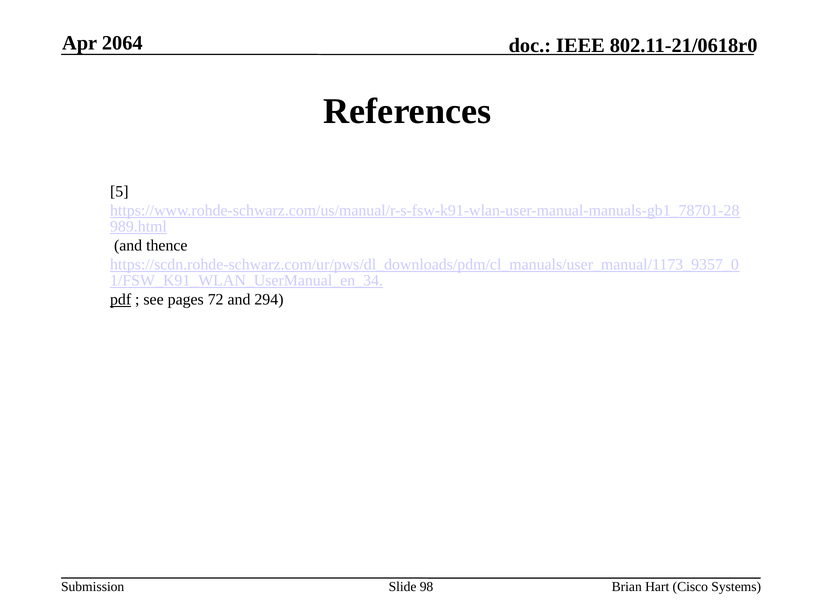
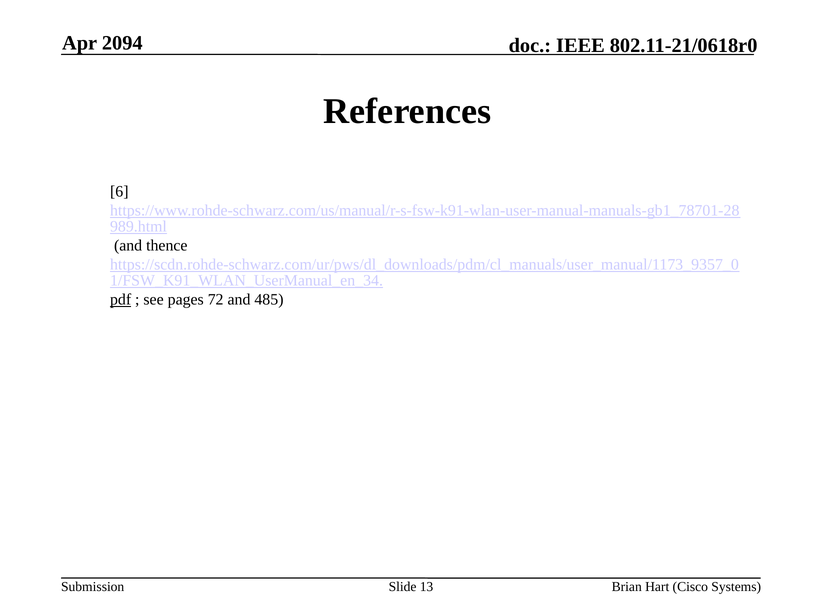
2064: 2064 -> 2094 (122, 43)
5: 5 -> 6 (119, 191)
294: 294 -> 485 (269, 299)
98: 98 -> 13 (427, 586)
